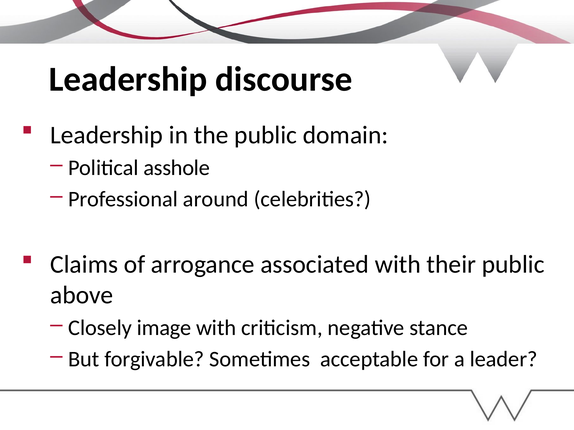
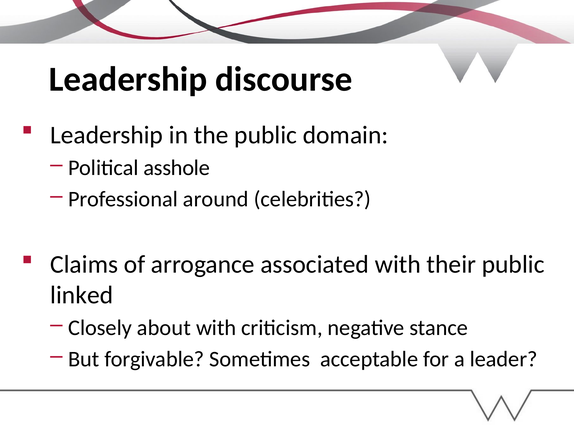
above: above -> linked (82, 295)
image: image -> about (164, 328)
